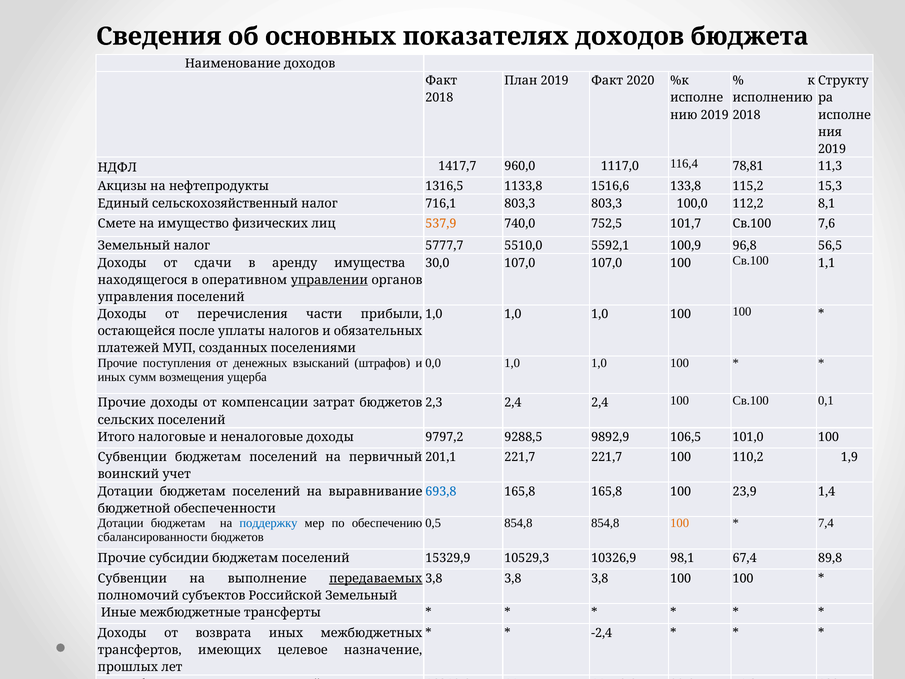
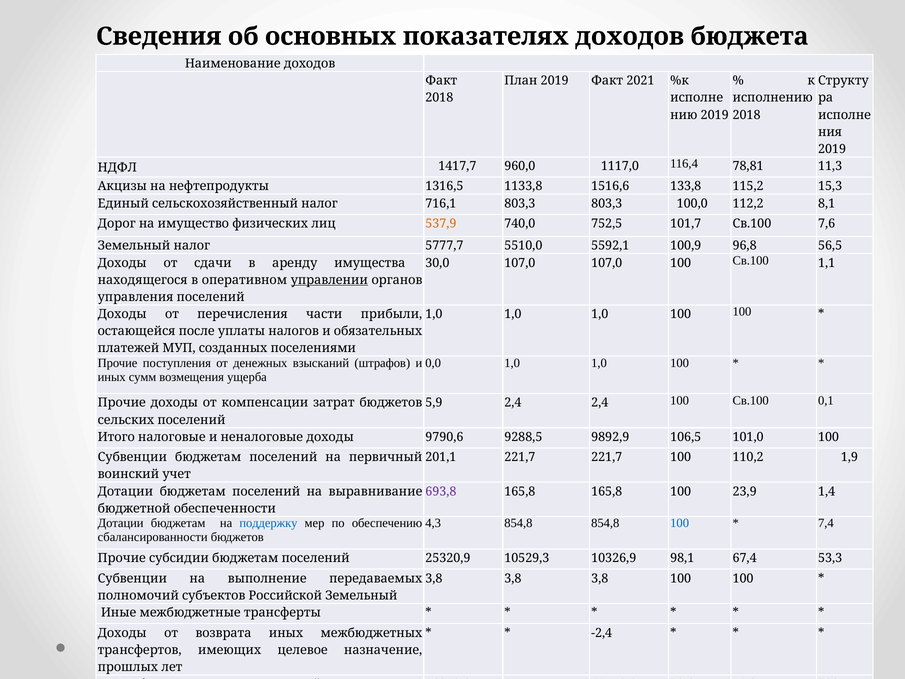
2020: 2020 -> 2021 (640, 81)
Смете: Смете -> Дорог (117, 224)
2,3: 2,3 -> 5,9 (434, 403)
9797,2: 9797,2 -> 9790,6 (444, 437)
693,8 colour: blue -> purple (441, 491)
0,5: 0,5 -> 4,3 (433, 523)
100 colour: orange -> blue (680, 523)
15329,9: 15329,9 -> 25320,9 (448, 558)
89,8: 89,8 -> 53,3 (830, 558)
передаваемых underline: present -> none (376, 578)
